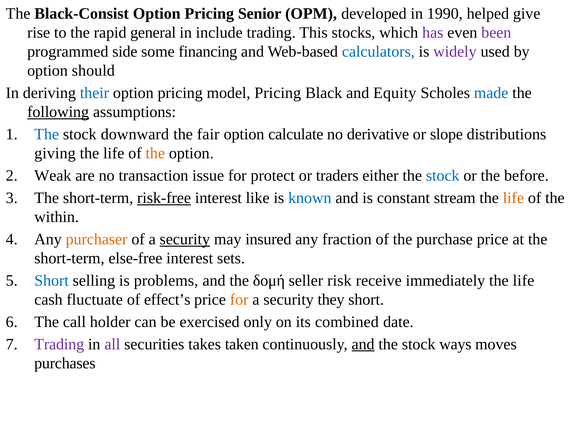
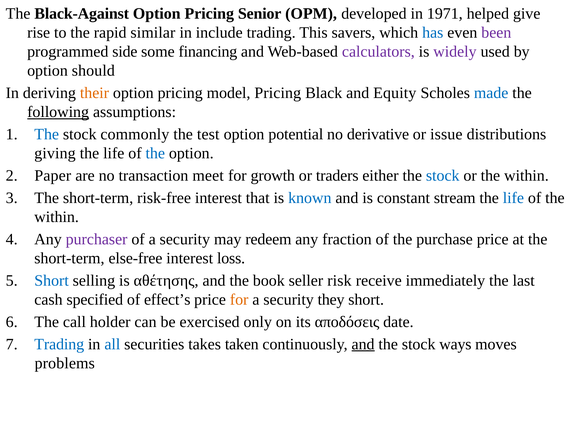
Black-Consist: Black-Consist -> Black-Against (82, 14)
1990: 1990 -> 1971 (445, 14)
general: general -> similar (153, 33)
stocks: stocks -> savers (353, 33)
has colour: purple -> blue (433, 33)
calculators colour: blue -> purple (378, 52)
their colour: blue -> orange (94, 93)
downward: downward -> commonly (135, 134)
fair: fair -> test (208, 134)
calculate: calculate -> potential (296, 134)
slope: slope -> issue (446, 134)
the colour: orange -> blue (155, 153)
Weak: Weak -> Paper (53, 176)
issue: issue -> meet (208, 176)
protect: protect -> growth (273, 176)
or the before: before -> within (526, 176)
risk-free underline: present -> none (164, 198)
like: like -> that (258, 198)
life colour: orange -> blue (513, 198)
purchaser colour: orange -> purple (97, 239)
security underline: present -> none (185, 239)
insured: insured -> redeem (268, 239)
sets: sets -> loss (231, 258)
problems: problems -> αθέτησης (166, 281)
δομή: δομή -> book (269, 281)
immediately the life: life -> last (524, 281)
fluctuate: fluctuate -> specified (95, 300)
combined: combined -> αποδόσεις (347, 322)
Trading colour: purple -> blue (59, 344)
all colour: purple -> blue (112, 344)
purchases: purchases -> problems (65, 363)
